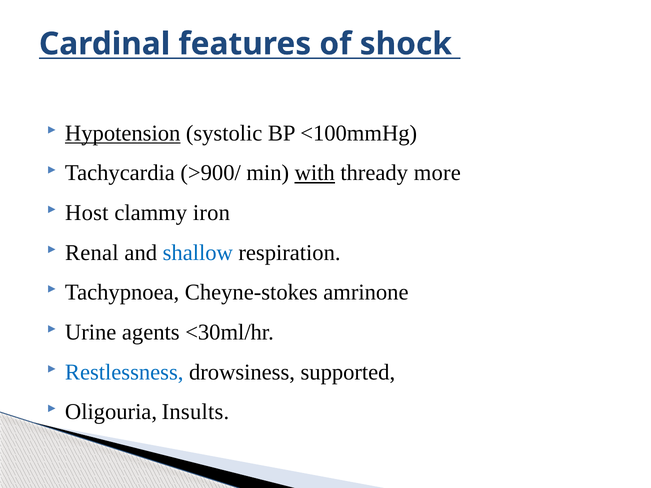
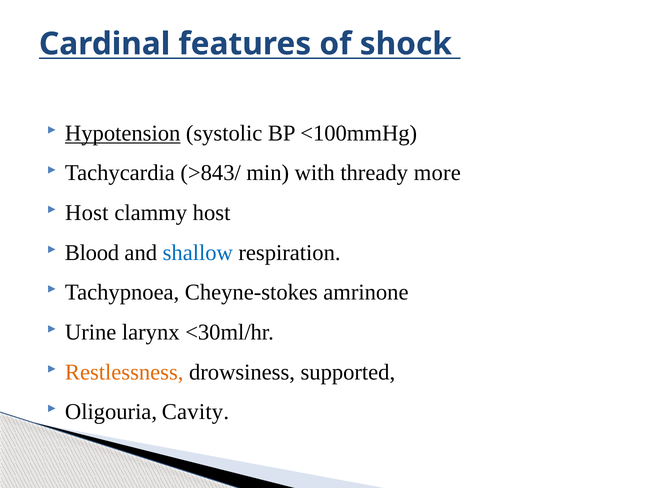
>900/: >900/ -> >843/ (211, 173)
with underline: present -> none (315, 173)
clammy iron: iron -> host (212, 213)
Renal: Renal -> Blood (92, 253)
agents: agents -> larynx (151, 332)
Restlessness colour: blue -> orange (124, 372)
Insults: Insults -> Cavity (195, 412)
